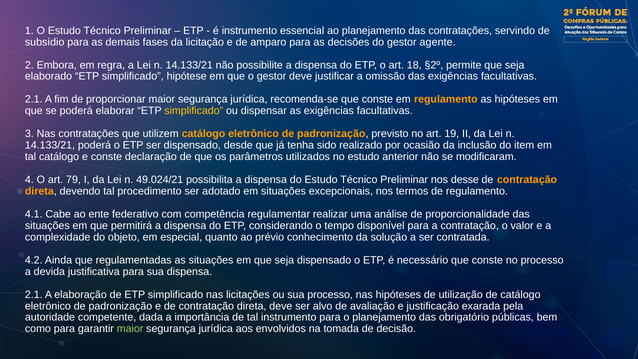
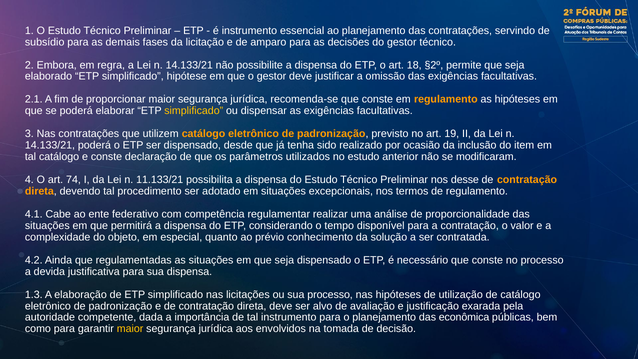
gestor agente: agente -> técnico (438, 42)
79: 79 -> 74 (73, 180)
49.024/21: 49.024/21 -> 11.133/21 (160, 180)
2.1: 2.1 -> 1.3 (34, 294)
obrigatório: obrigatório -> econômica (464, 317)
maior colour: light green -> yellow (130, 329)
